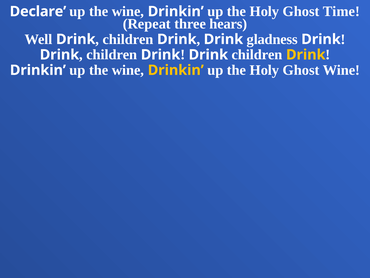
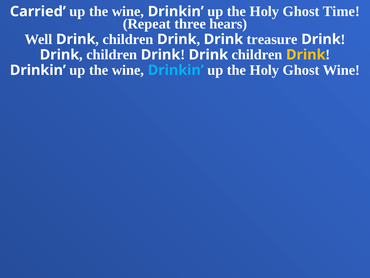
Declare: Declare -> Carried (38, 11)
gladness: gladness -> treasure (272, 39)
Drinkin colour: yellow -> light blue (176, 70)
